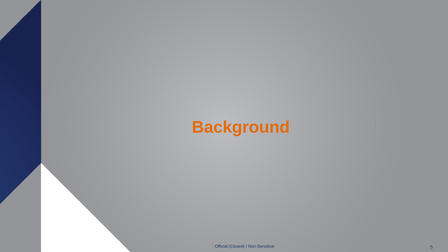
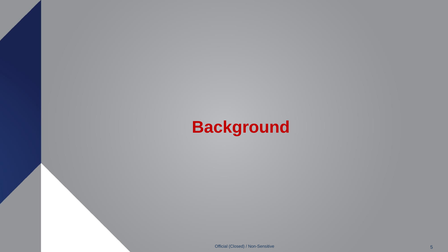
Background colour: orange -> red (241, 127)
